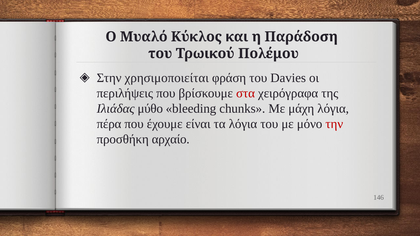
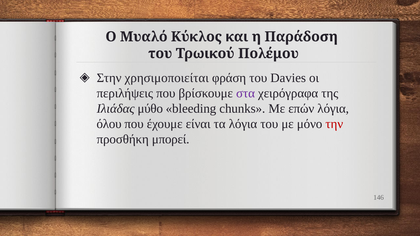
στα colour: red -> purple (246, 93)
μάχη: μάχη -> επών (301, 109)
πέρα: πέρα -> όλου (109, 124)
αρχαίο: αρχαίο -> μπορεί (171, 140)
